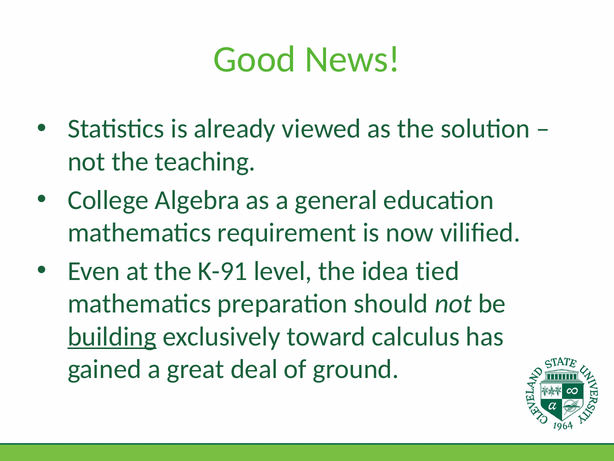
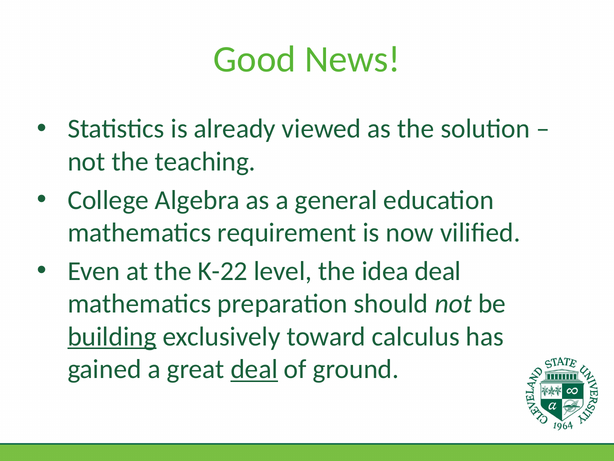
K-91: K-91 -> K-22 (223, 271)
idea tied: tied -> deal (438, 271)
deal underline: none -> present (254, 369)
